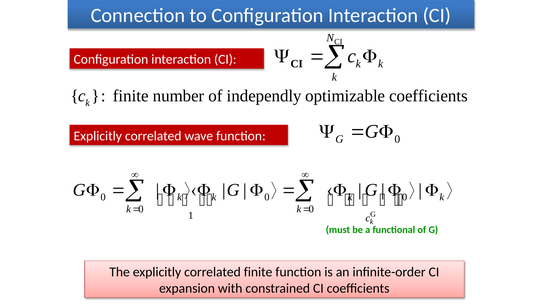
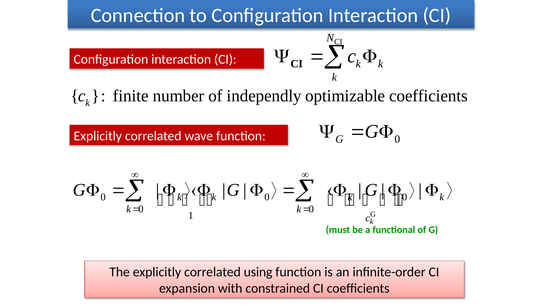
correlated finite: finite -> using (258, 272)
